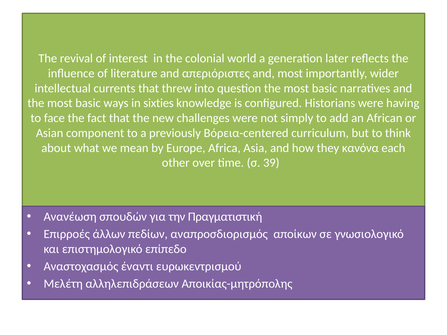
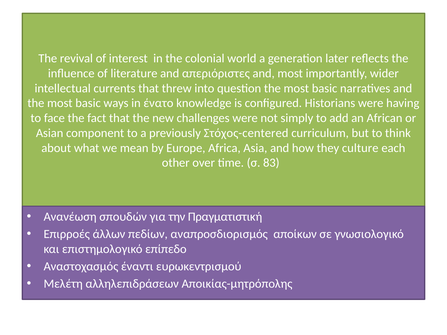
sixties: sixties -> ένατο (158, 103)
Βόρεια-centered: Βόρεια-centered -> Στόχος-centered (246, 133)
κανόνα: κανόνα -> culture (360, 148)
39: 39 -> 83 (271, 163)
